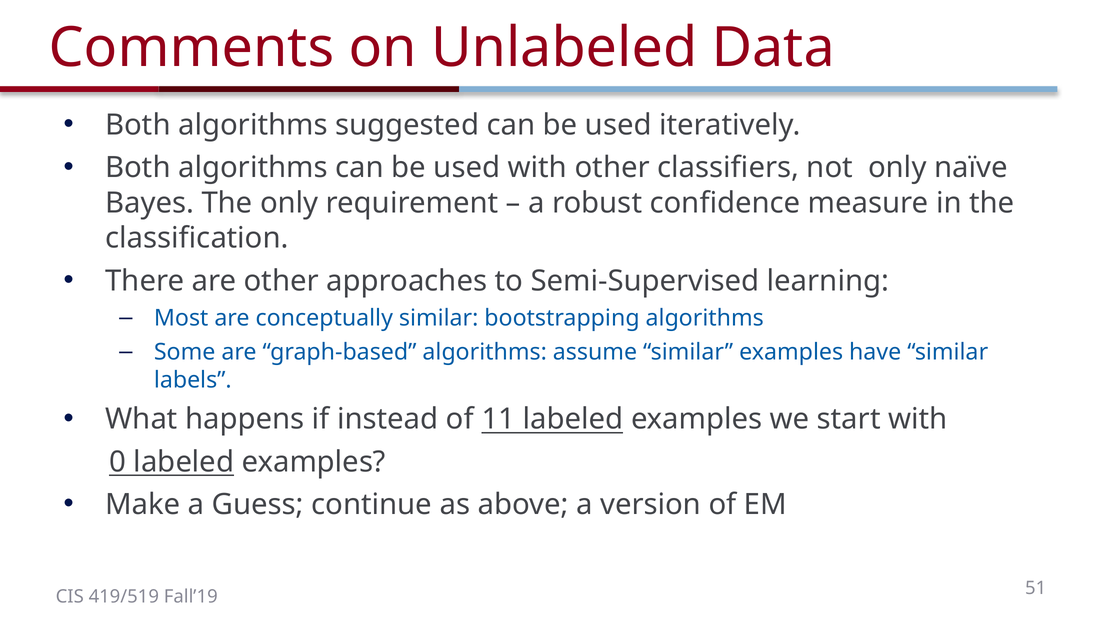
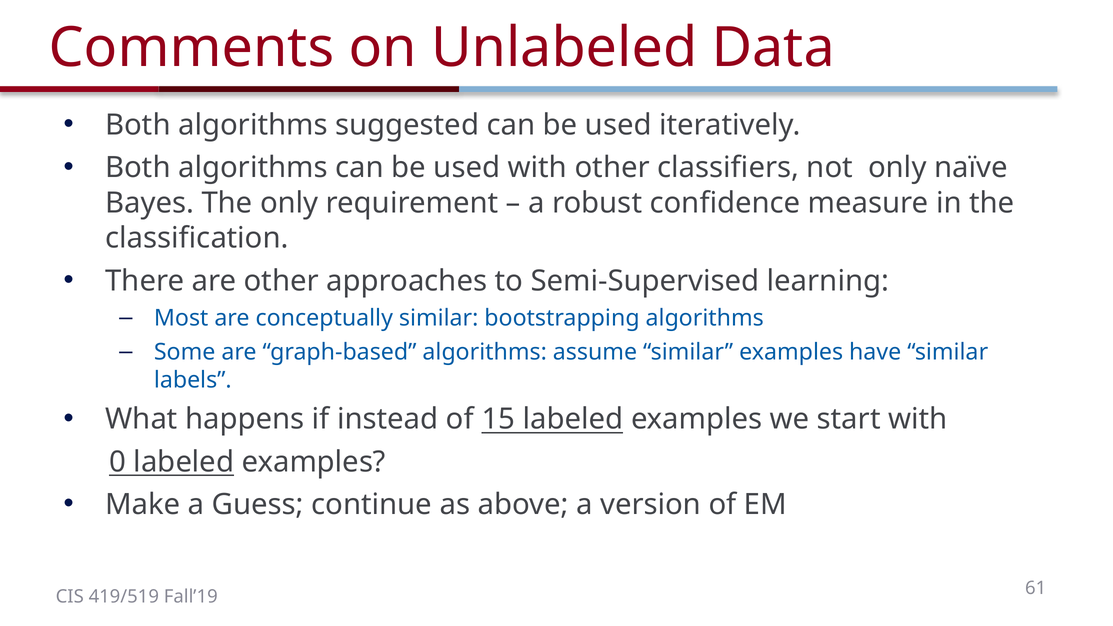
11: 11 -> 15 (498, 419)
51: 51 -> 61 (1036, 588)
